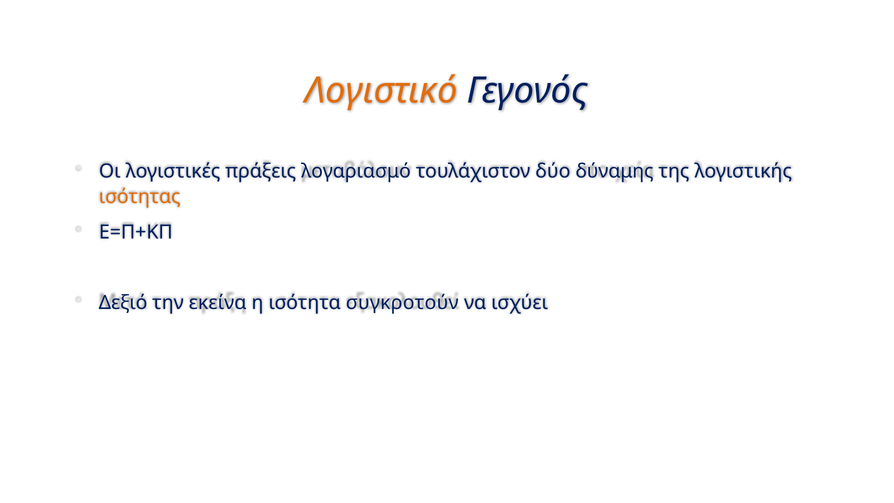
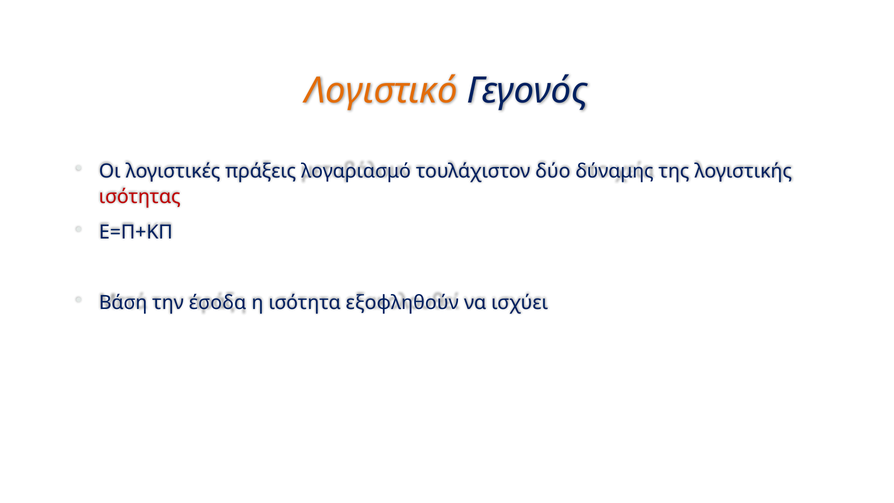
ισότητας colour: orange -> red (140, 197)
Δεξιό: Δεξιό -> Βάση (123, 303)
εκείνα: εκείνα -> έσοδα (218, 303)
συγκροτούν: συγκροτούν -> εξοφληθούν (402, 303)
